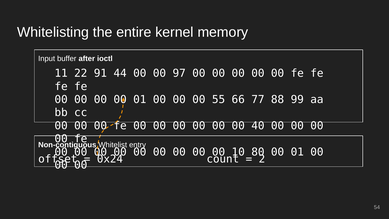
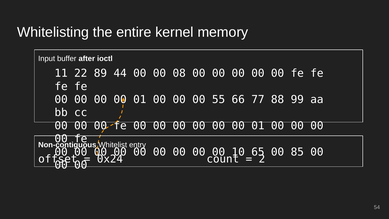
91: 91 -> 89 (100, 73)
97: 97 -> 08 (179, 73)
40: 40 -> 01 (258, 126)
80: 80 -> 65 (258, 152)
01: 01 -> 85 (297, 152)
